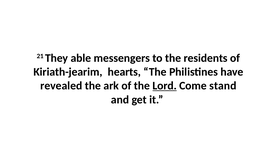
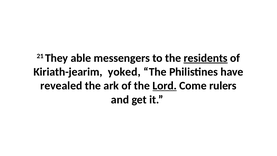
residents underline: none -> present (206, 58)
hearts: hearts -> yoked (124, 72)
stand: stand -> rulers (223, 86)
